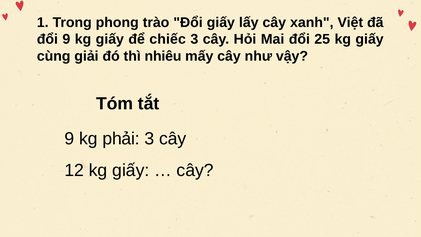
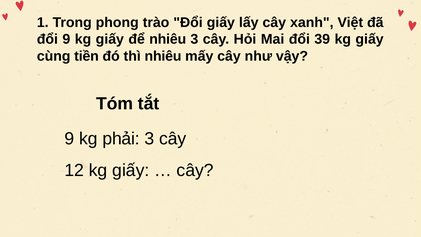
để chiếc: chiếc -> nhiêu (168, 39)
25: 25 -> 39 (322, 39)
giải: giải -> tiền (87, 56)
